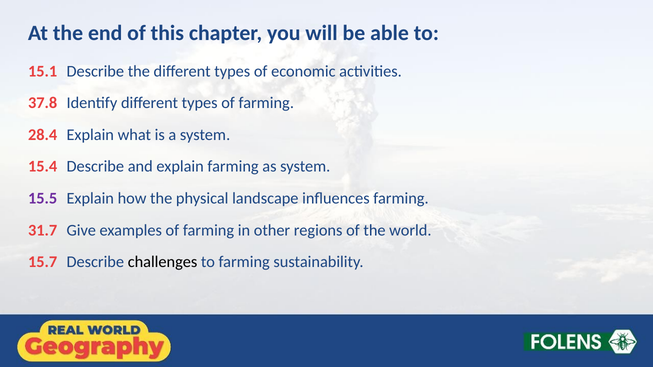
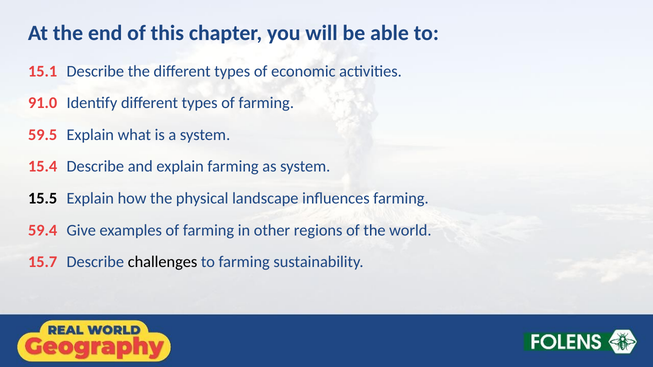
37.8: 37.8 -> 91.0 (43, 103)
28.4: 28.4 -> 59.5 (43, 135)
15.5 colour: purple -> black (43, 199)
31.7: 31.7 -> 59.4 (43, 230)
